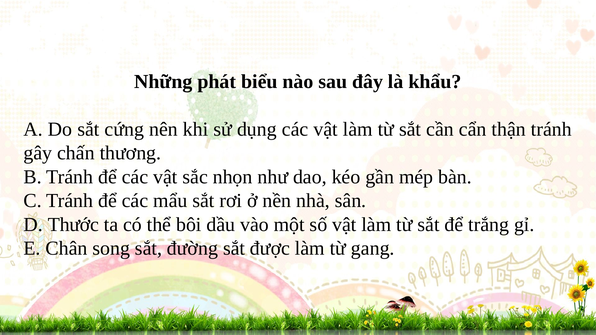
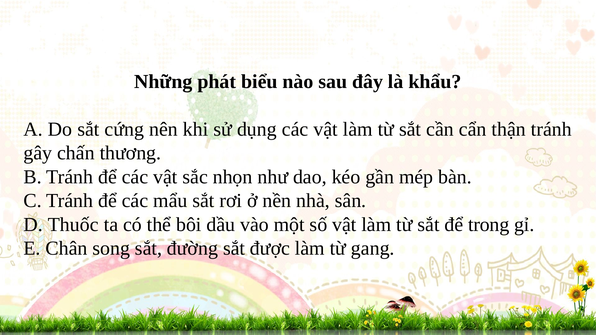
Thước: Thước -> Thuốc (73, 225)
trắng: trắng -> trong (489, 225)
